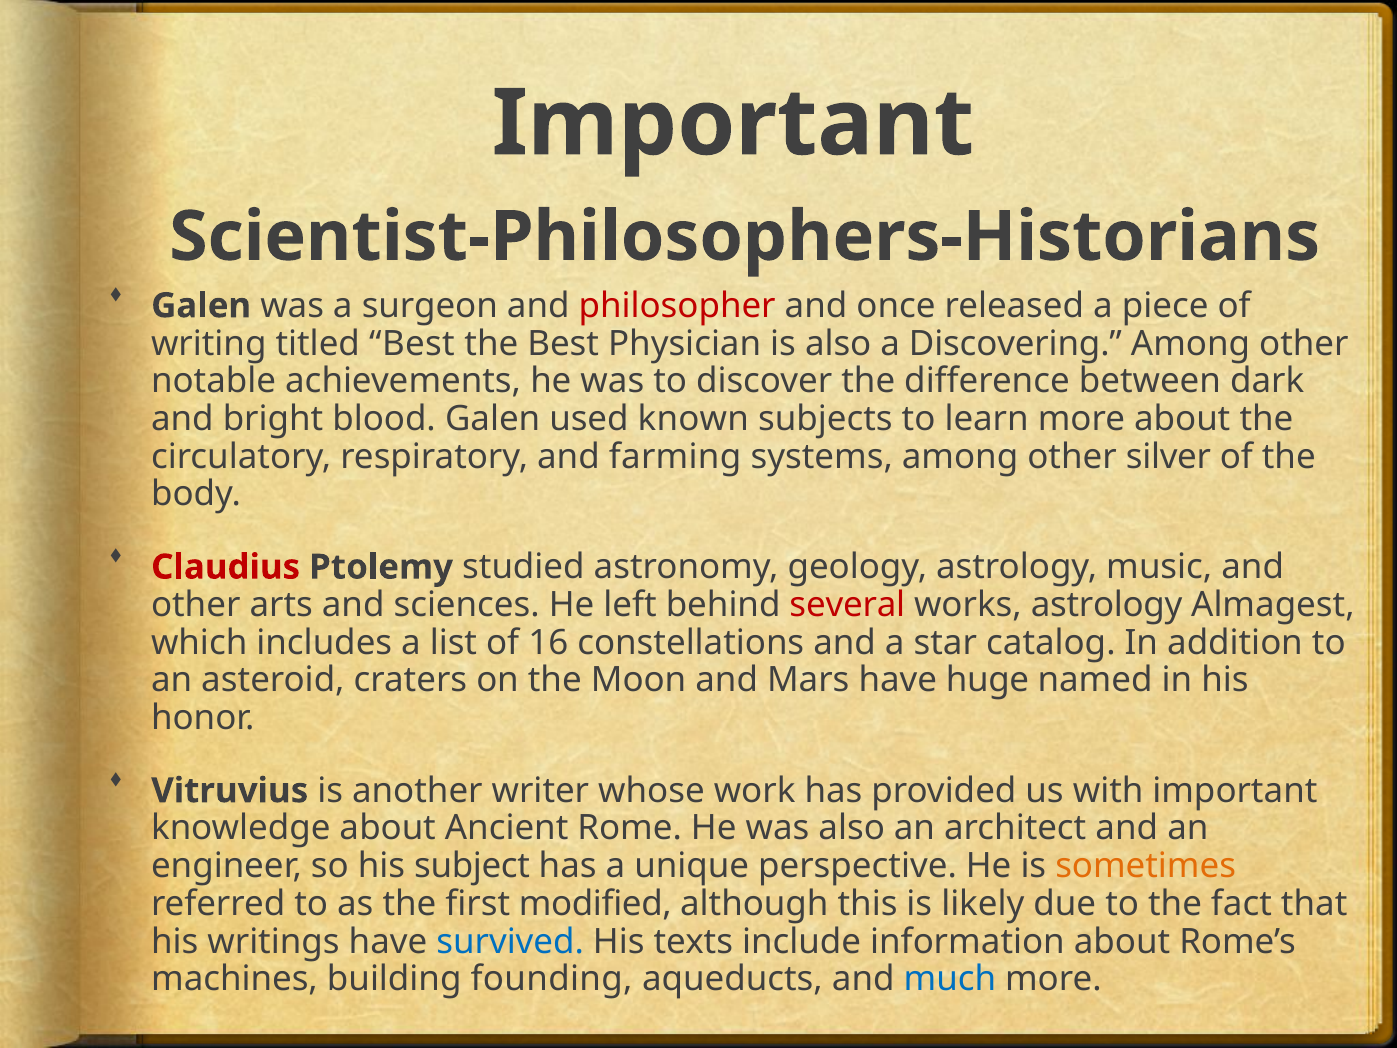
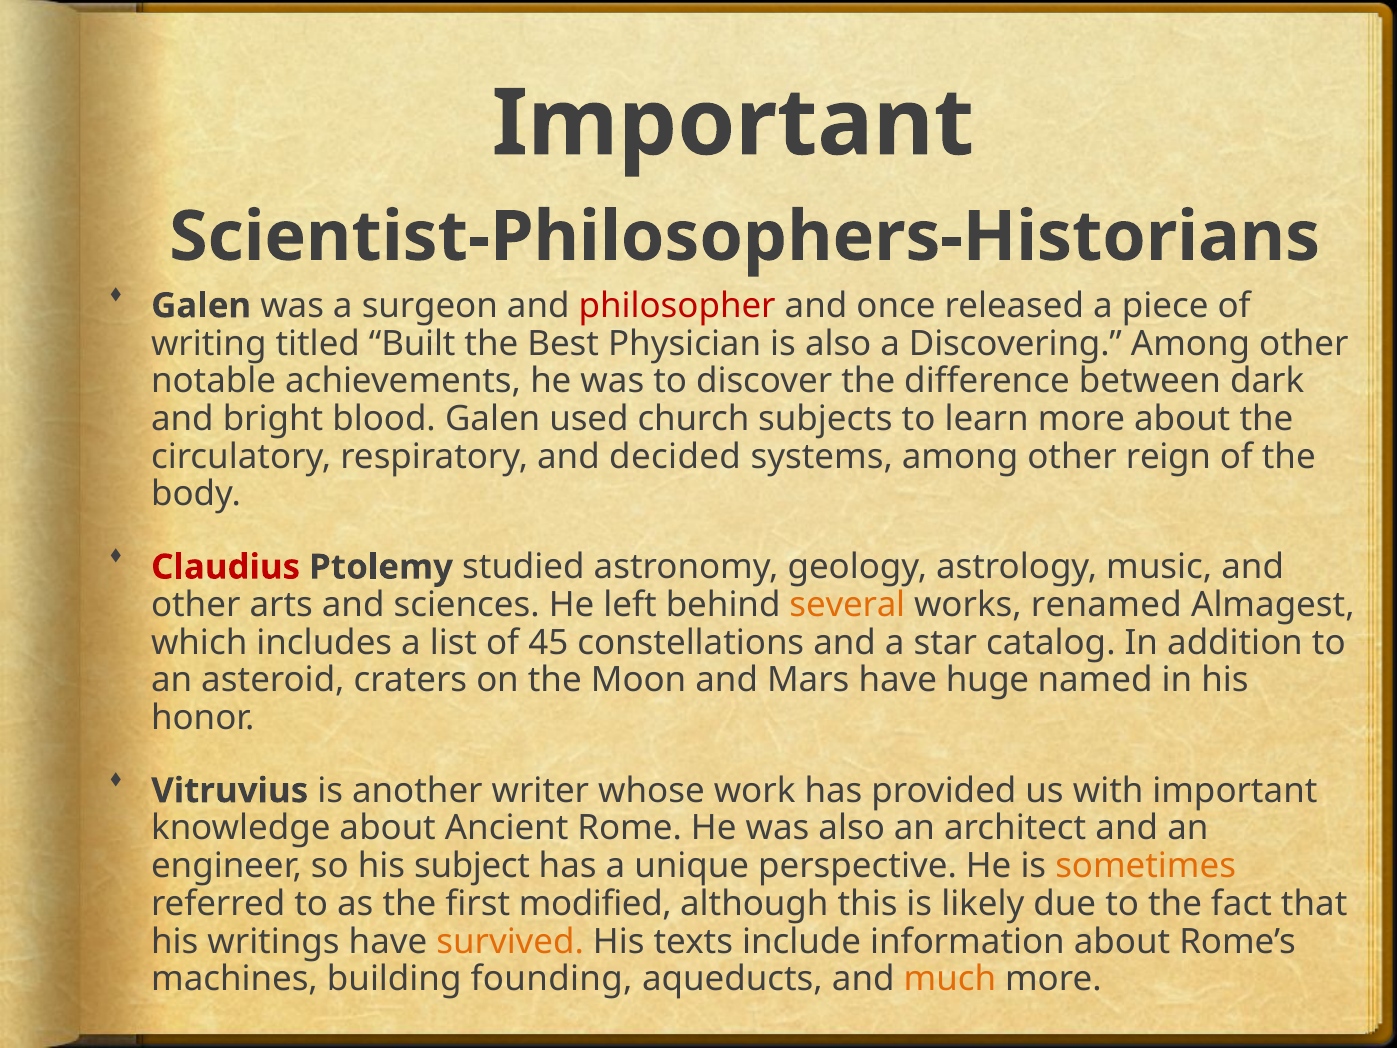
titled Best: Best -> Built (412, 343)
known: known -> church (694, 419)
farming: farming -> decided (675, 457)
silver: silver -> reign (1168, 457)
several colour: red -> orange (847, 605)
works astrology: astrology -> renamed (1106, 605)
16: 16 -> 45 (548, 642)
survived colour: blue -> orange (510, 941)
much colour: blue -> orange (950, 979)
